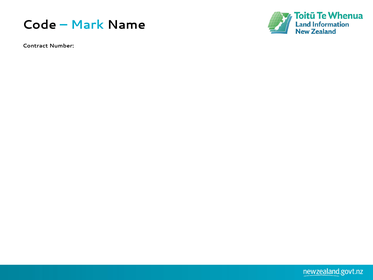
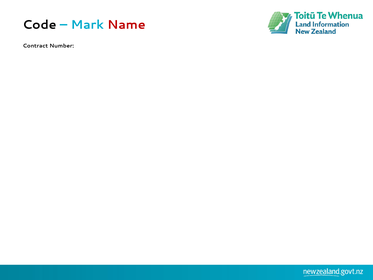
Name colour: black -> red (126, 25)
